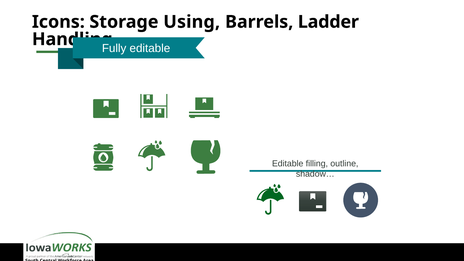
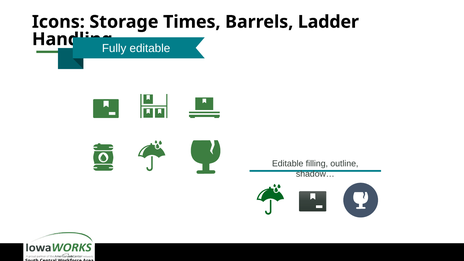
Using: Using -> Times (192, 22)
